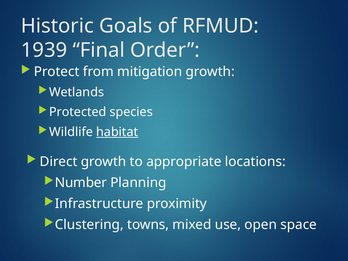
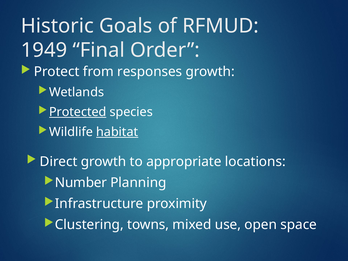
1939: 1939 -> 1949 (44, 50)
mitigation: mitigation -> responses (150, 72)
Protected underline: none -> present (78, 112)
